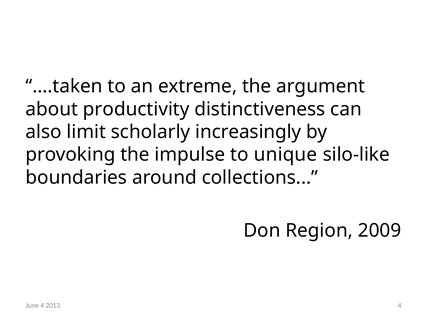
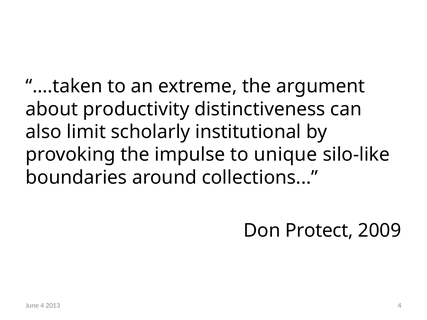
increasingly: increasingly -> institutional (248, 132)
Region: Region -> Protect (319, 231)
